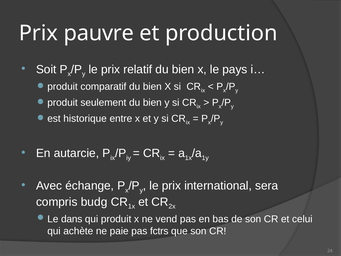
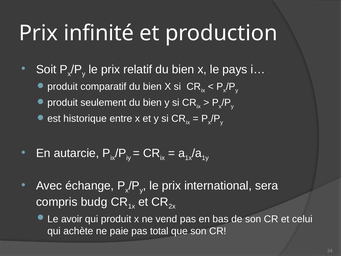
pauvre: pauvre -> infinité (99, 33)
dans: dans -> avoir (72, 219)
fctrs: fctrs -> total (159, 231)
